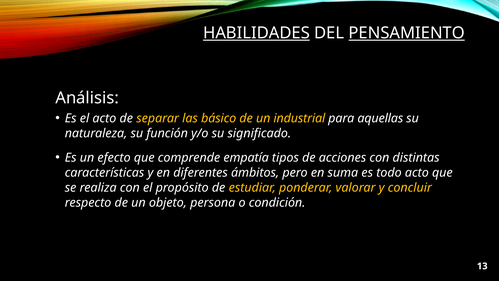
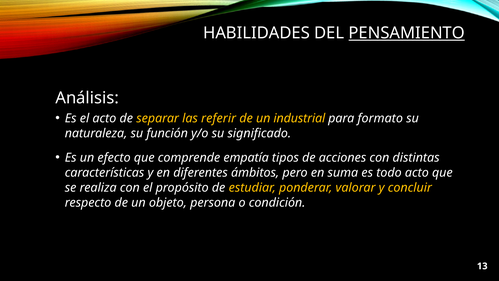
HABILIDADES underline: present -> none (256, 33)
básico: básico -> referir (219, 118)
aquellas: aquellas -> formato (380, 118)
